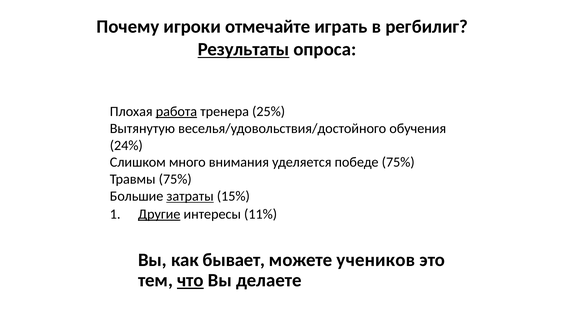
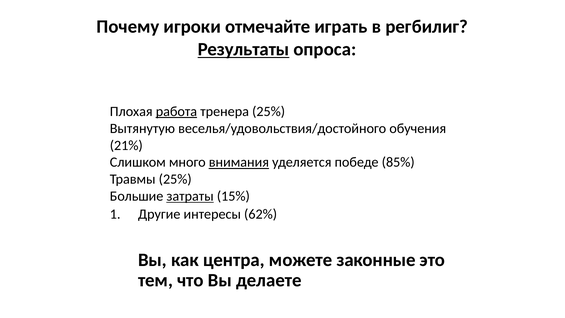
24%: 24% -> 21% (126, 145)
внимания underline: none -> present (239, 162)
победе 75%: 75% -> 85% (398, 162)
Травмы 75%: 75% -> 25% (175, 179)
Другие underline: present -> none (159, 214)
11%: 11% -> 62% (261, 214)
бывает: бывает -> центра (234, 260)
учеников: учеников -> законные (376, 260)
что underline: present -> none (190, 280)
